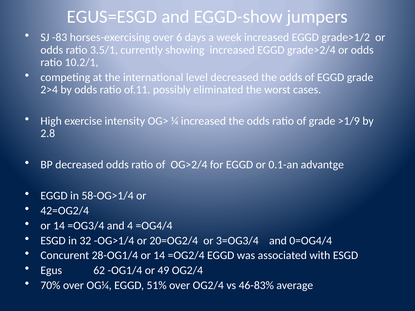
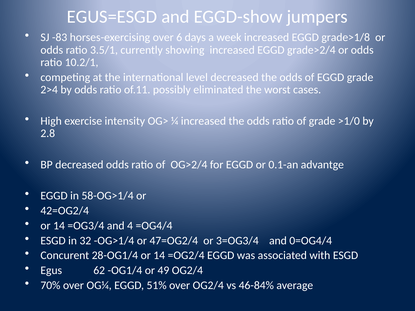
grade>1/2: grade>1/2 -> grade>1/8 (346, 37)
>1/9: >1/9 -> >1/0 (349, 121)
20=OG2/4: 20=OG2/4 -> 47=OG2/4 (174, 241)
46-83%: 46-83% -> 46-84% (256, 286)
